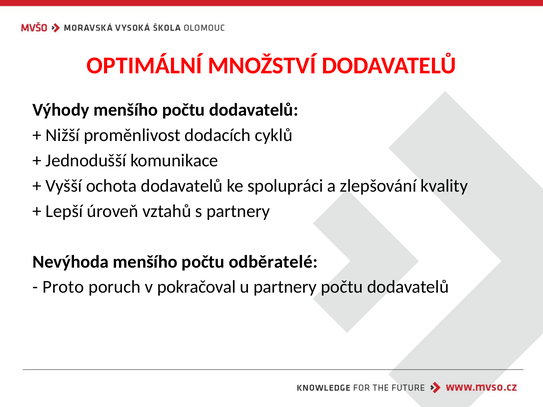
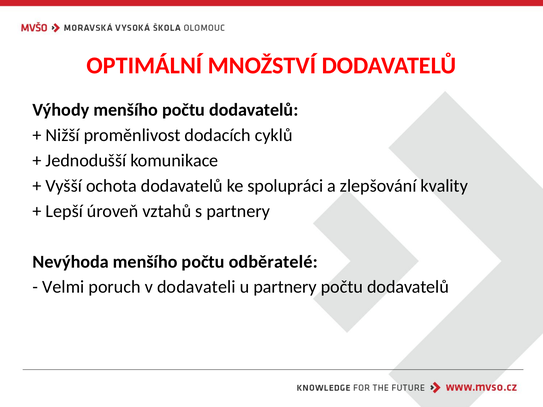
Proto: Proto -> Velmi (63, 287)
pokračoval: pokračoval -> dodavateli (196, 287)
